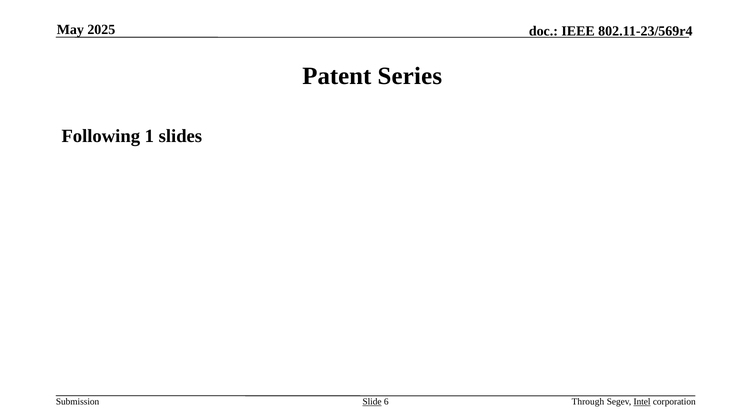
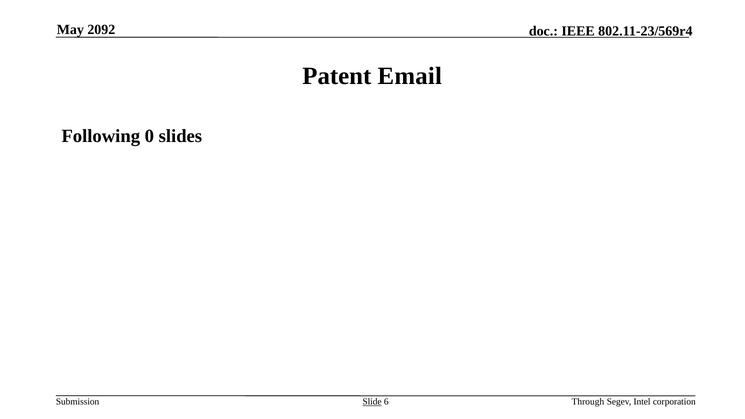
2025: 2025 -> 2092 (101, 30)
Series: Series -> Email (410, 76)
1: 1 -> 0 (149, 136)
Intel underline: present -> none (642, 402)
